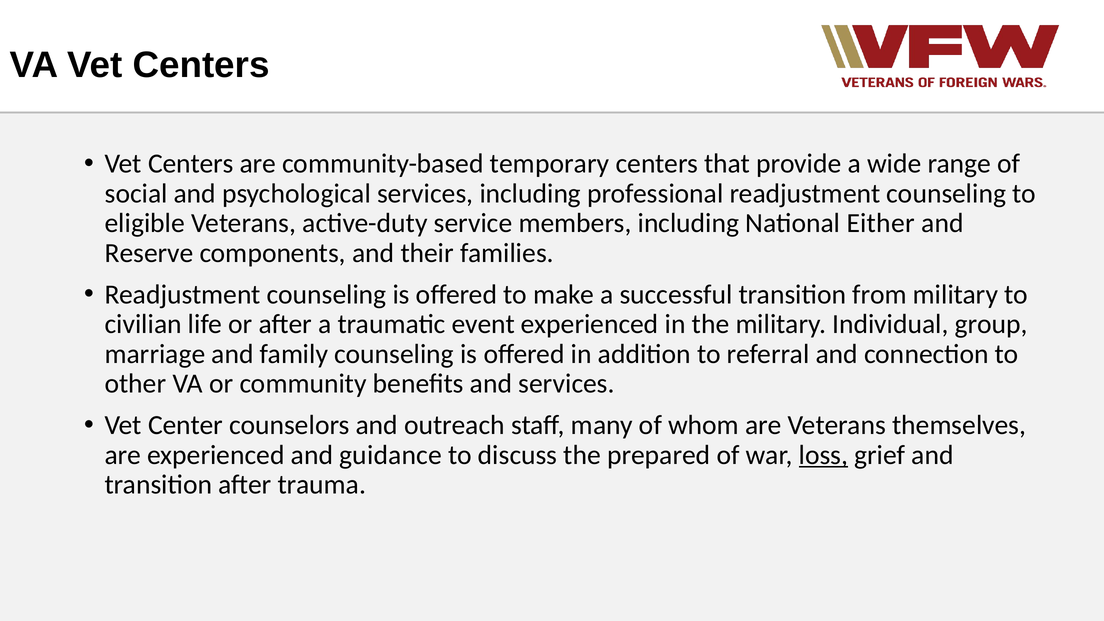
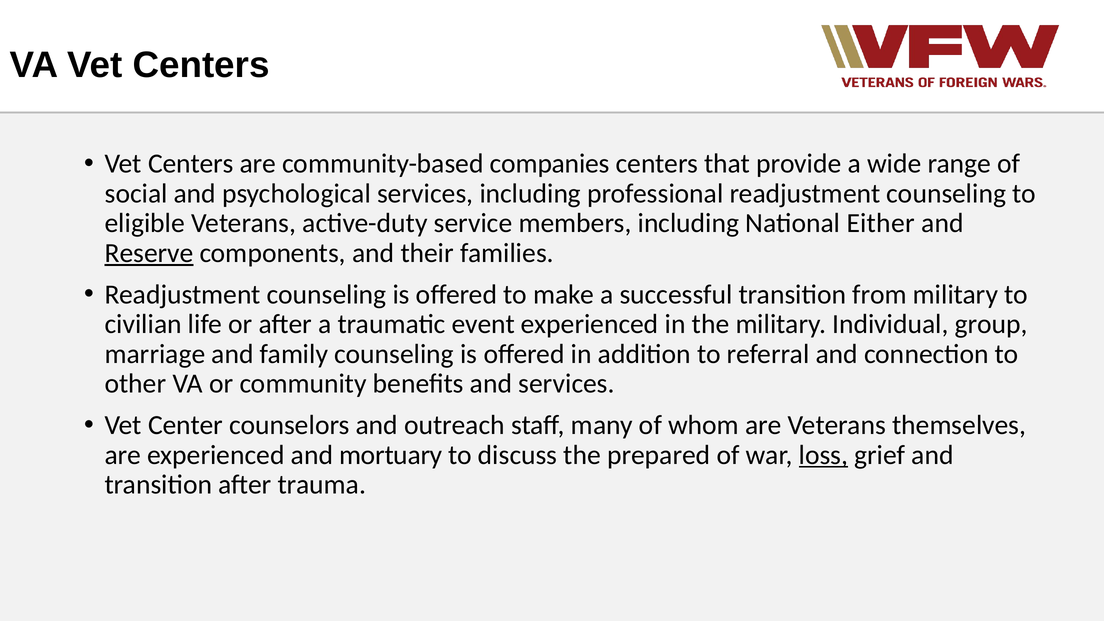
temporary: temporary -> companies (550, 164)
Reserve underline: none -> present (149, 253)
guidance: guidance -> mortuary (391, 455)
